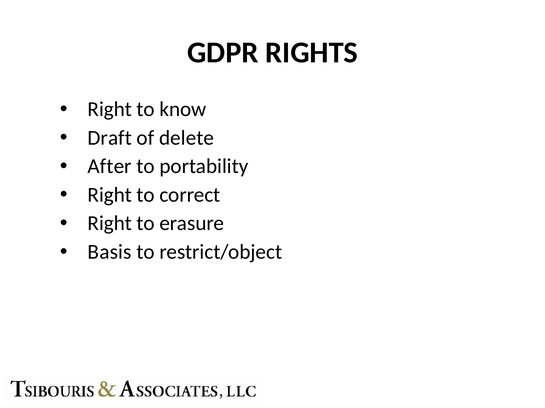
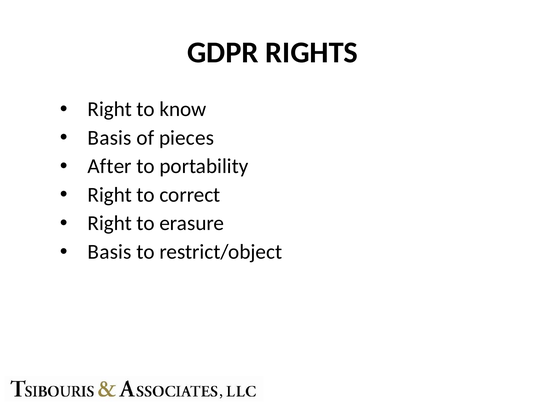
Draft: Draft -> Basis (110, 138)
delete: delete -> pieces (187, 138)
